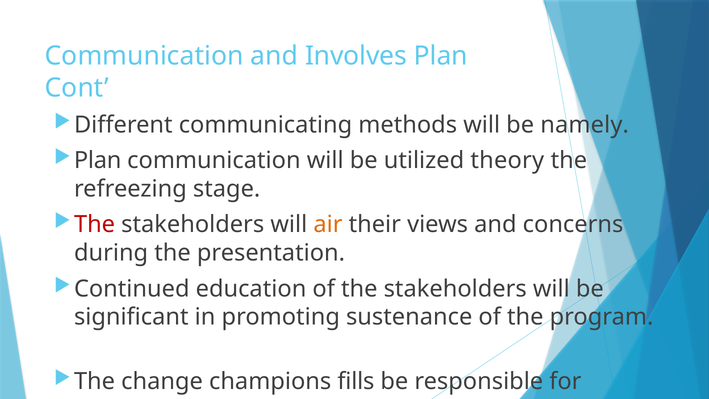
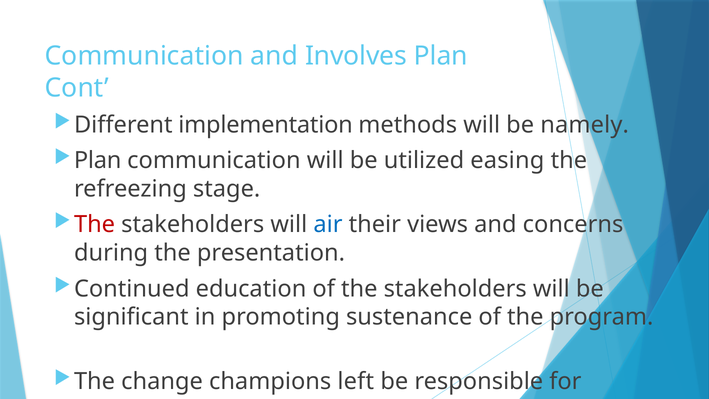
Different communicating: communicating -> implementation (266, 125)
theory: theory -> easing (507, 160)
air colour: orange -> blue (328, 225)
fills: fills -> left (356, 381)
